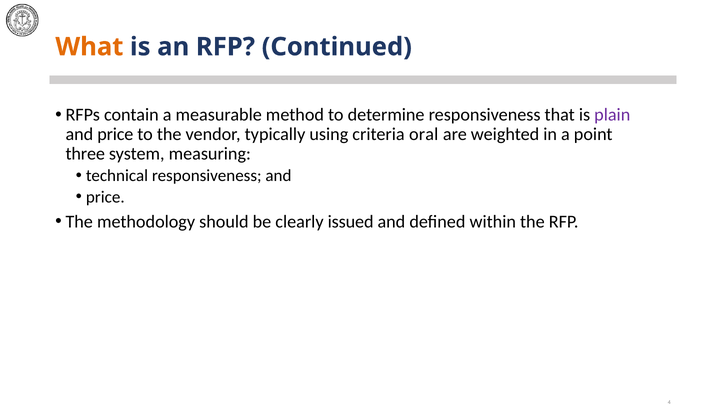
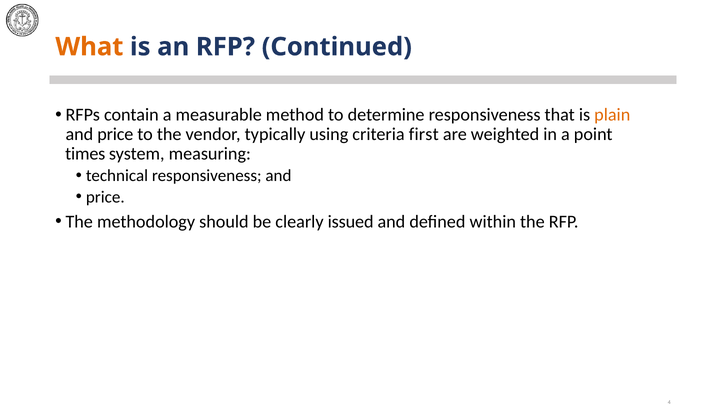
plain colour: purple -> orange (612, 115)
oral: oral -> first (424, 134)
three: three -> times (85, 154)
